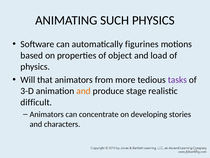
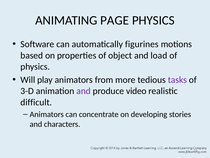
SUCH: SUCH -> PAGE (115, 20)
that: that -> play (45, 80)
and colour: orange -> purple (84, 91)
stage: stage -> video (136, 91)
